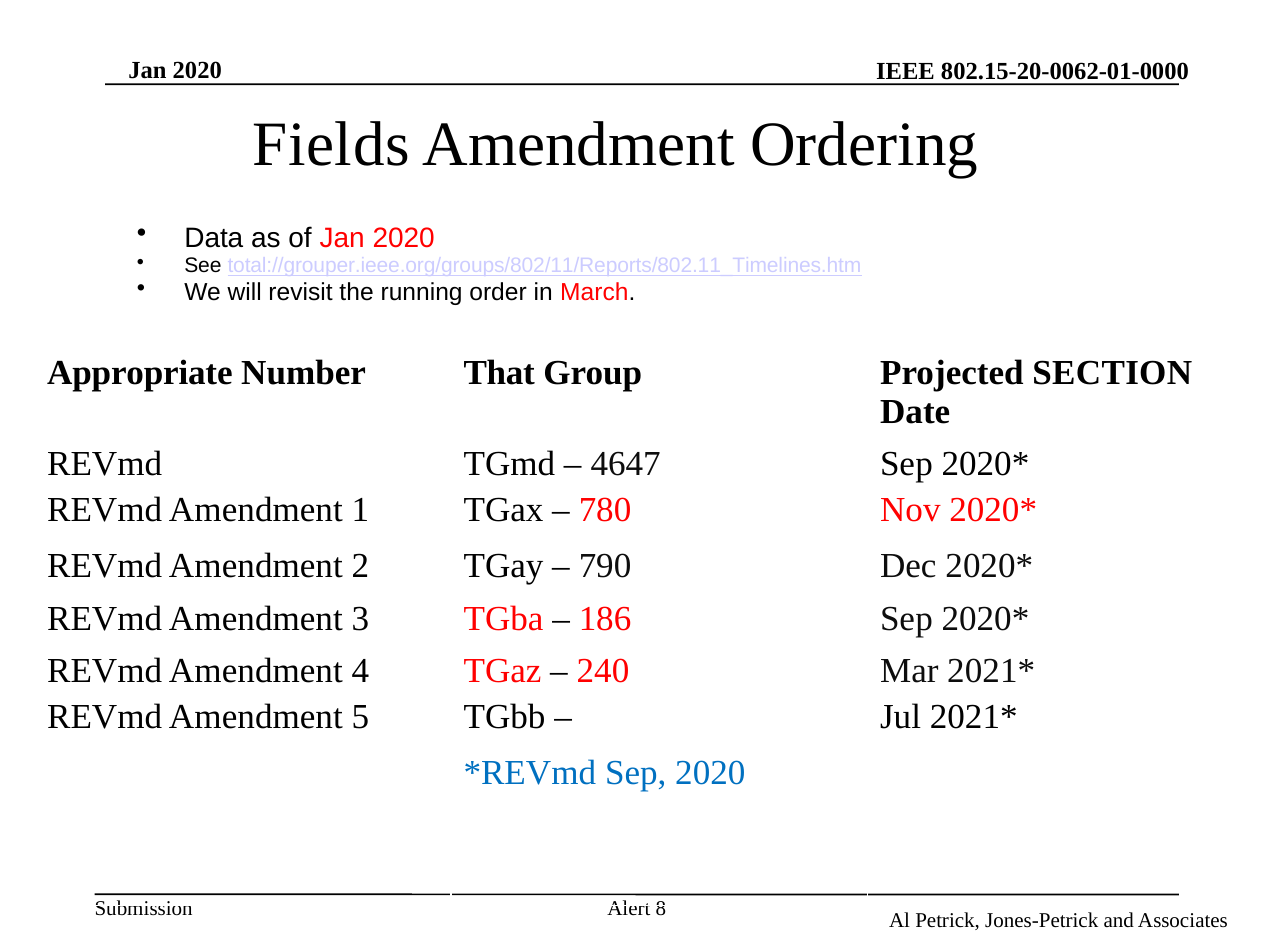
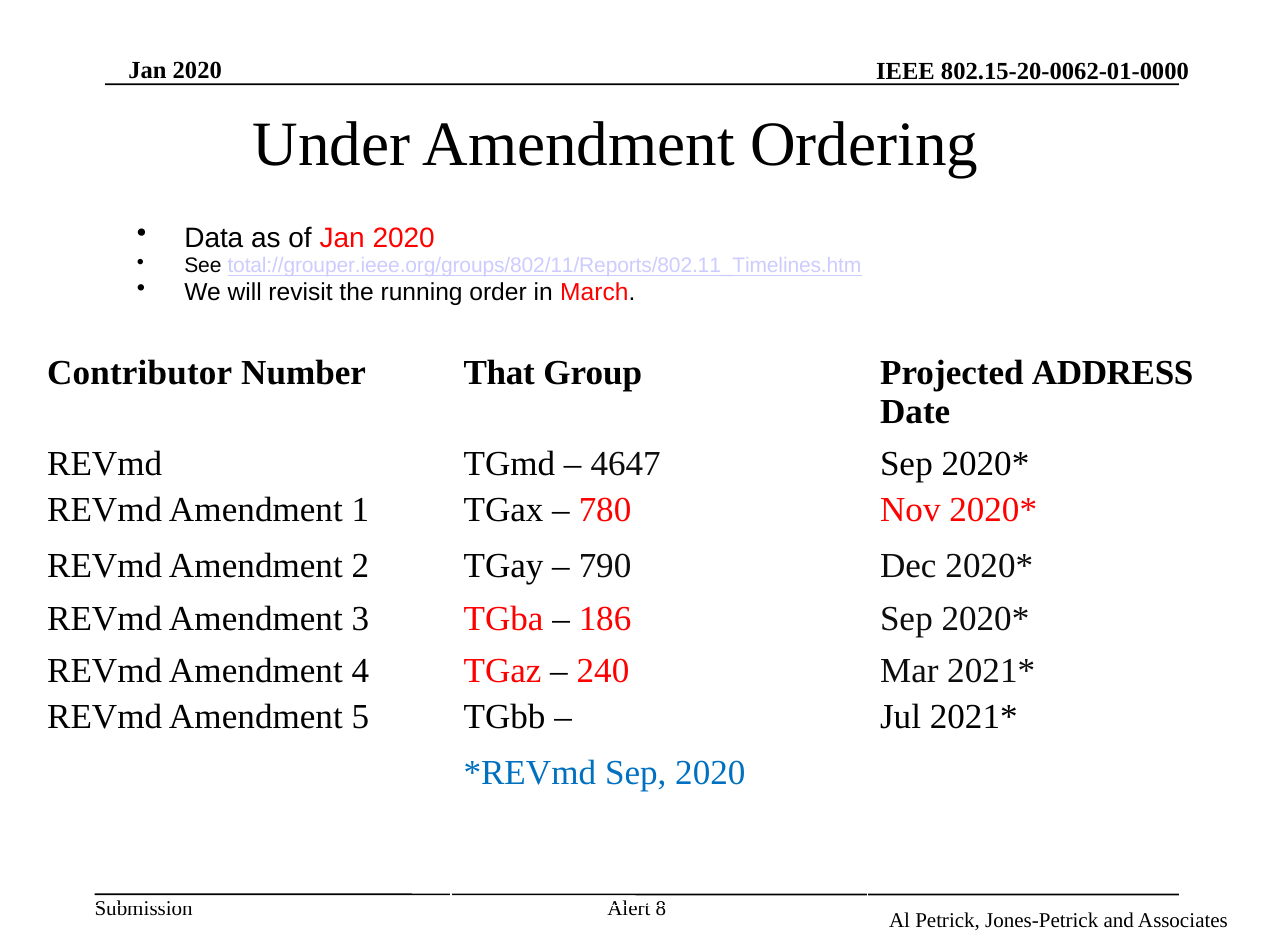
Fields: Fields -> Under (331, 145)
Appropriate: Appropriate -> Contributor (140, 373)
SECTION: SECTION -> ADDRESS (1113, 373)
